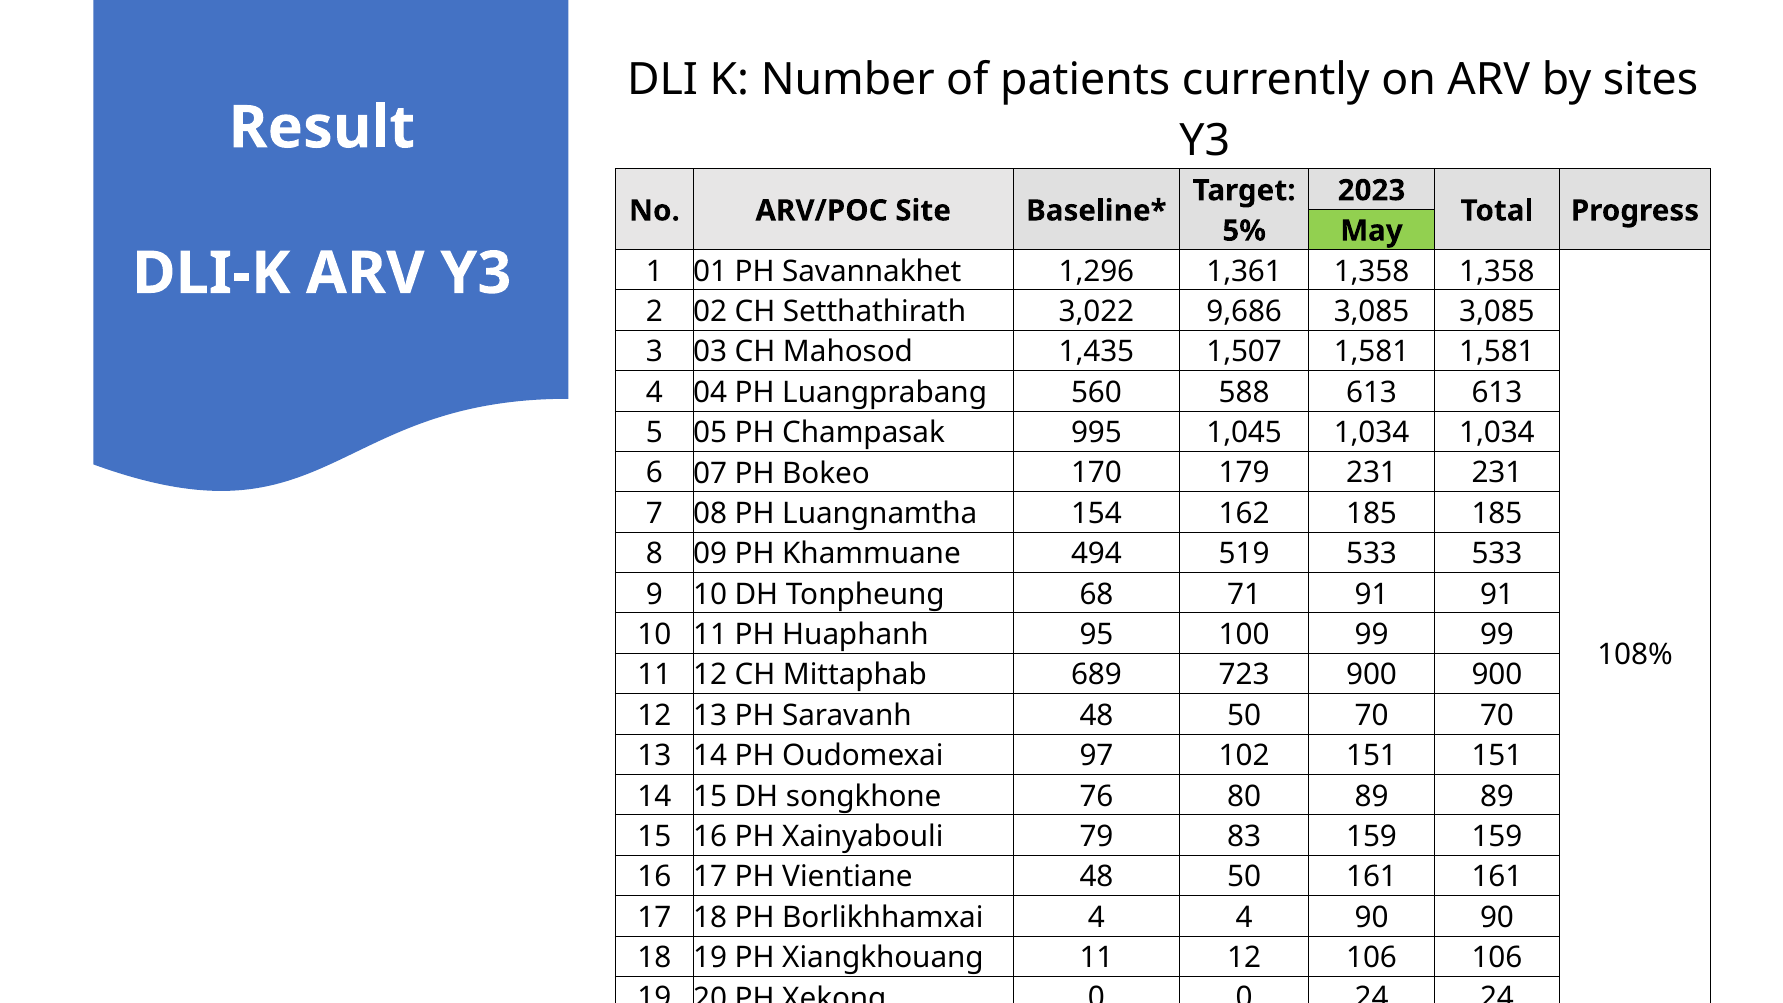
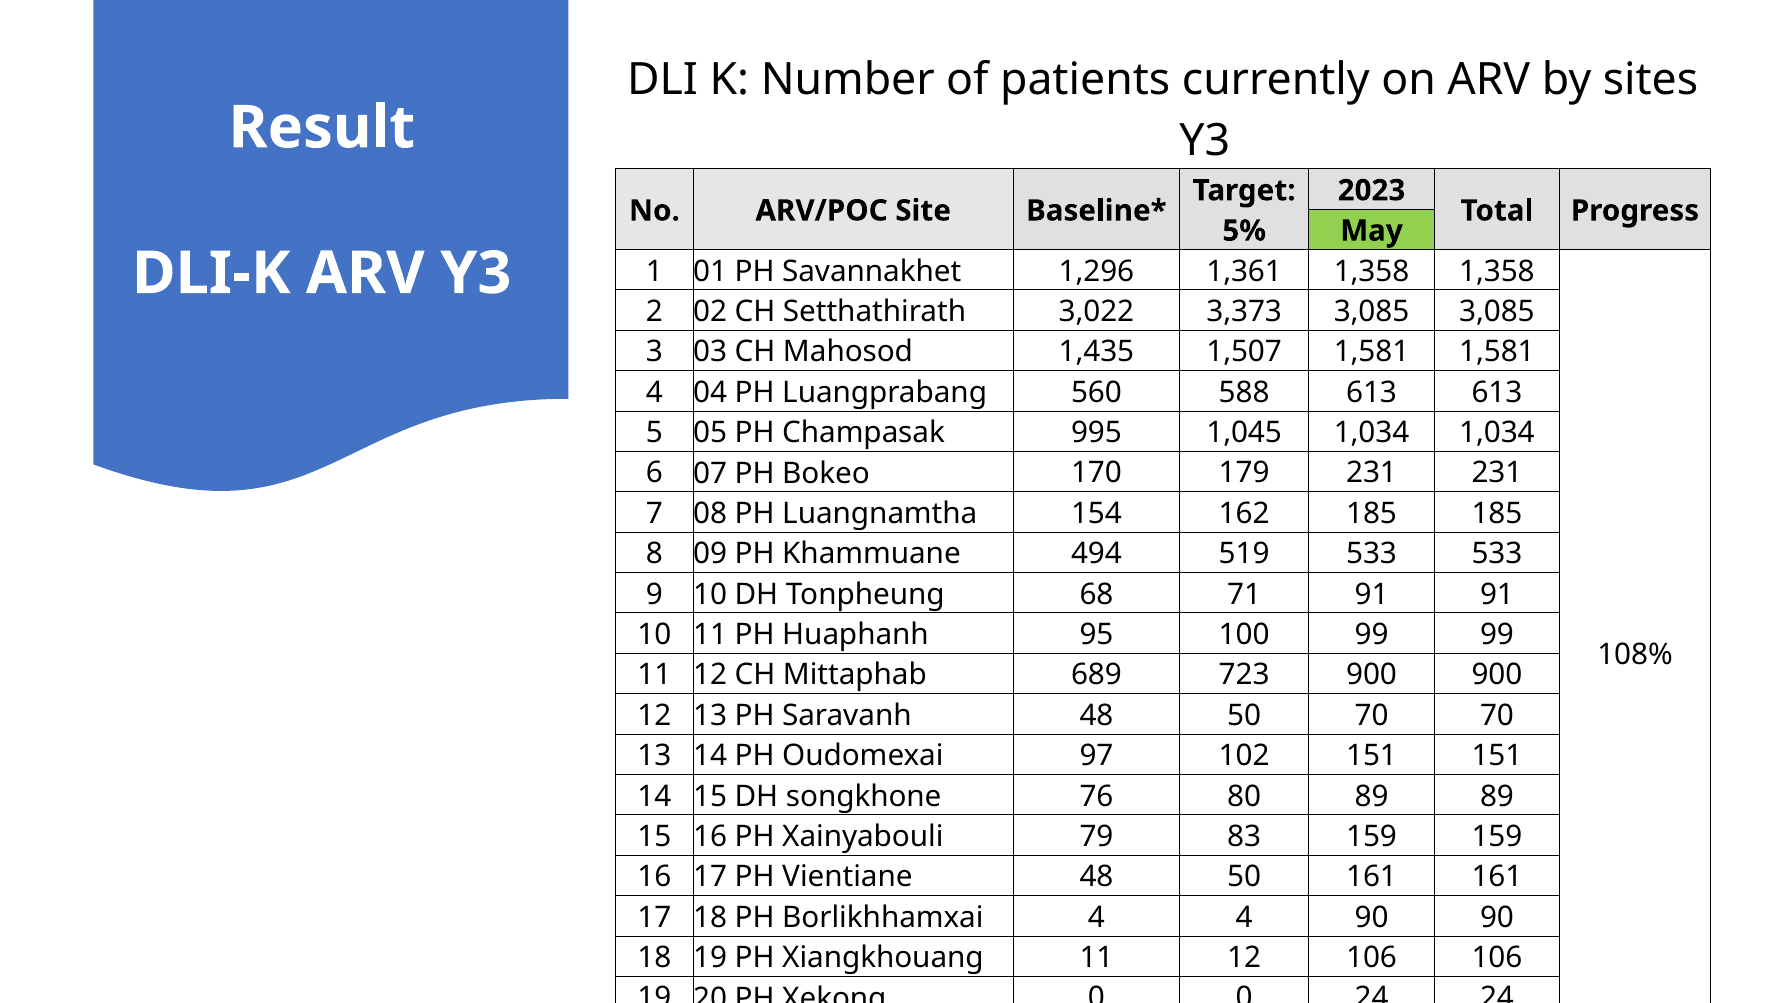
9,686: 9,686 -> 3,373 (1244, 312)
